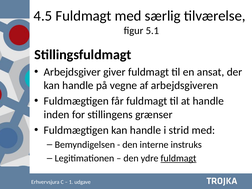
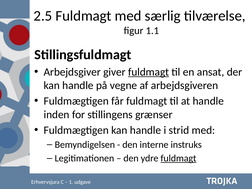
4.5: 4.5 -> 2.5 (43, 16)
5.1: 5.1 -> 1.1 (152, 31)
fuldmagt underline: none -> present (149, 72)
